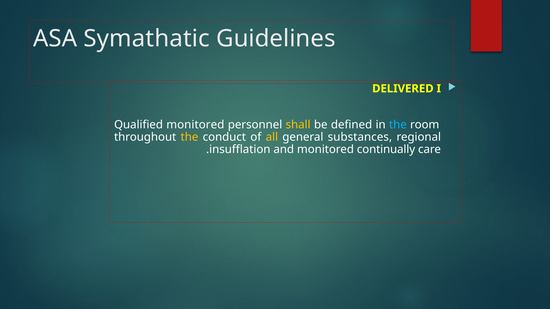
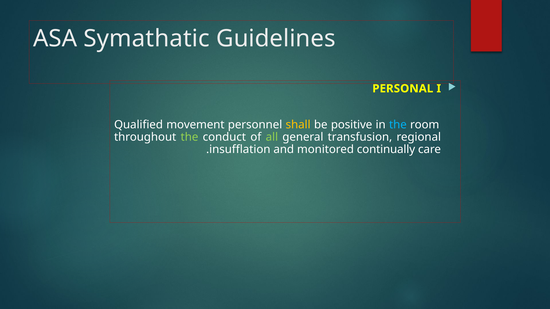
DELIVERED: DELIVERED -> PERSONAL (403, 89)
Qualified monitored: monitored -> movement (195, 125)
defined: defined -> positive (352, 125)
the colour: yellow -> light green (189, 137)
all colour: yellow -> light green (272, 137)
substances: substances -> transfusion (360, 137)
